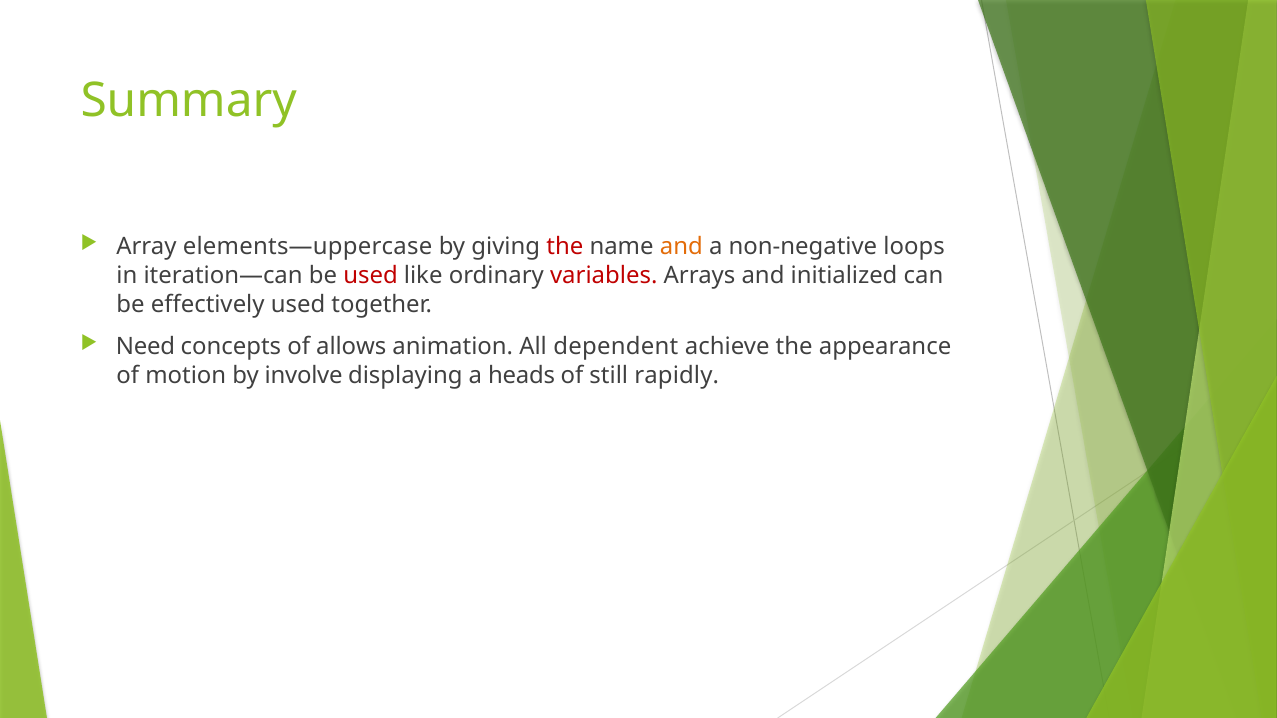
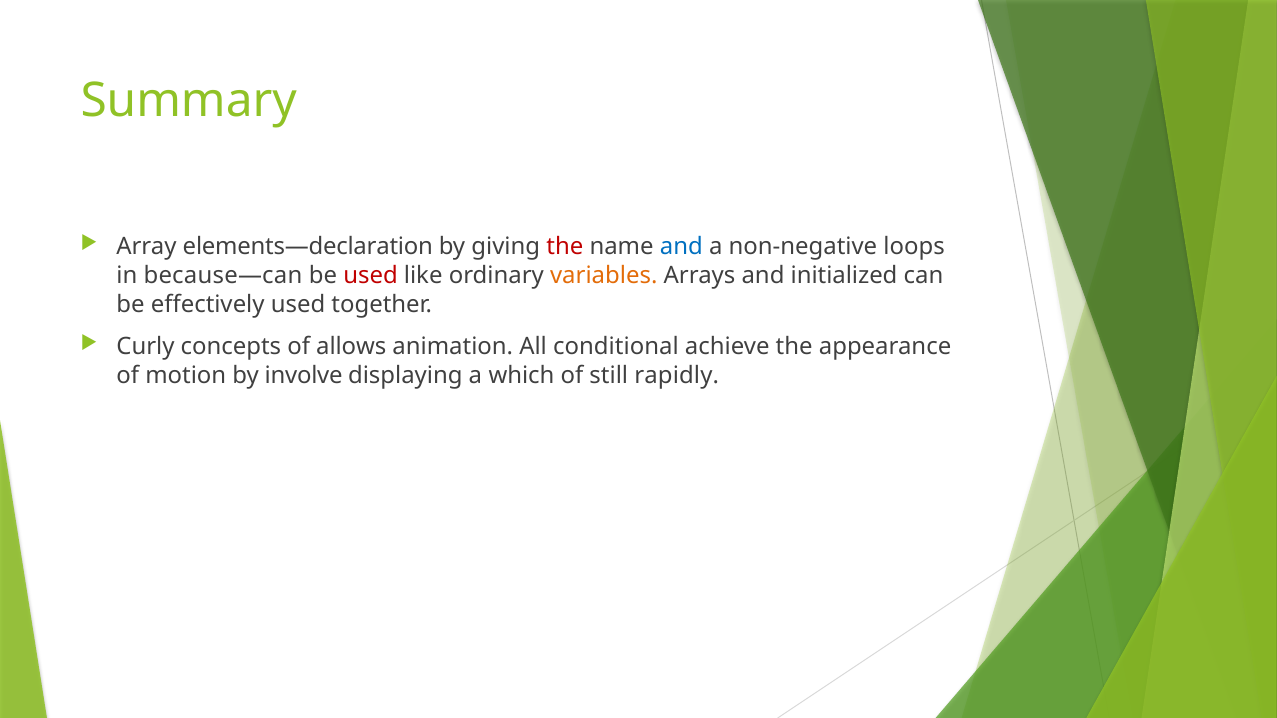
elements—uppercase: elements—uppercase -> elements—declaration (308, 247)
and colour: orange -> blue (681, 247)
iteration—can: iteration—can -> because—can (223, 276)
variables colour: red -> orange (604, 276)
Need: Need -> Curly (145, 347)
dependent: dependent -> conditional (616, 347)
heads: heads -> which (521, 375)
